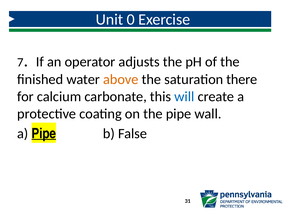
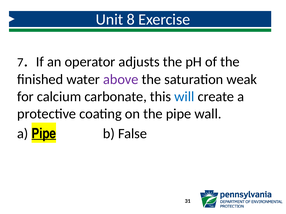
0: 0 -> 8 (131, 19)
above colour: orange -> purple (121, 80)
there: there -> weak (242, 80)
